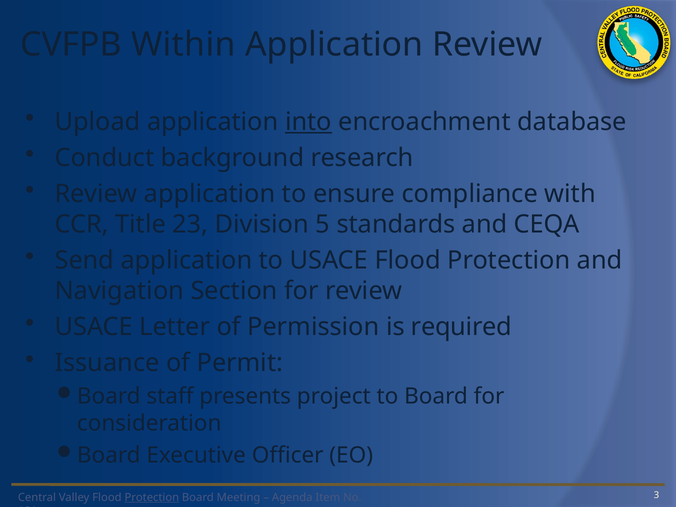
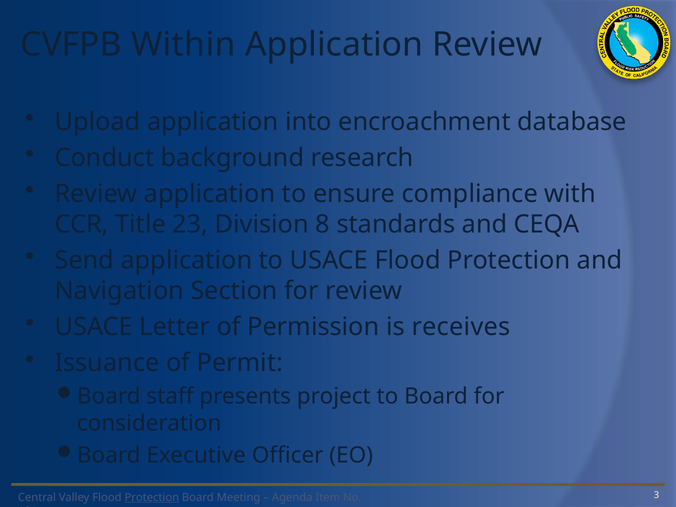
into underline: present -> none (308, 122)
5: 5 -> 8 (323, 224)
required: required -> receives (461, 327)
